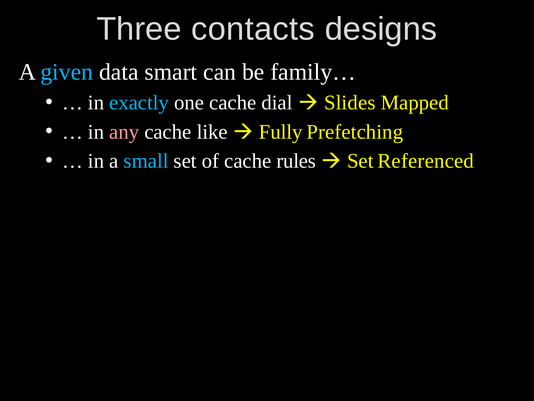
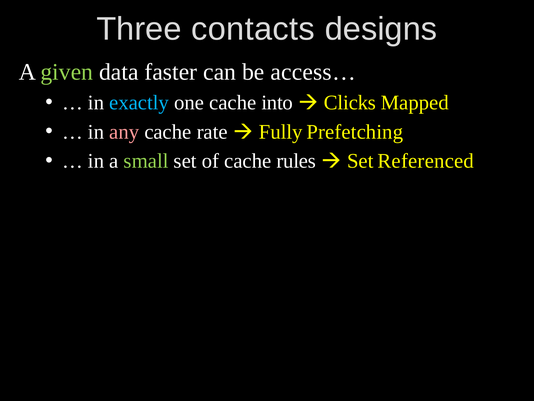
given colour: light blue -> light green (67, 72)
smart: smart -> faster (171, 72)
family…: family… -> access… (313, 72)
dial: dial -> into (277, 103)
Slides: Slides -> Clicks (350, 103)
like: like -> rate (212, 132)
small colour: light blue -> light green (146, 161)
